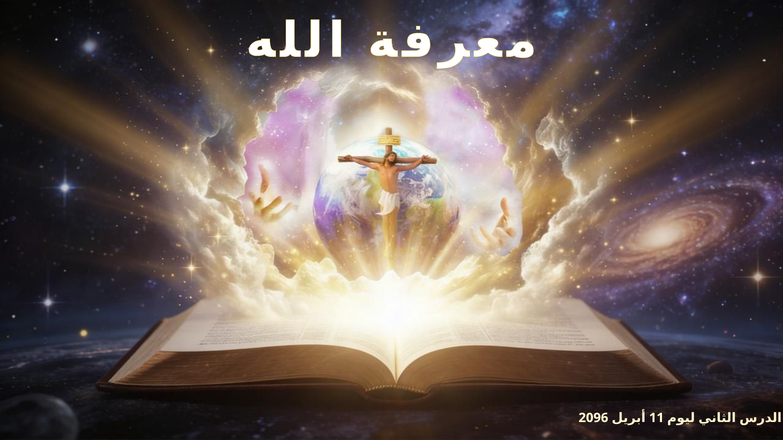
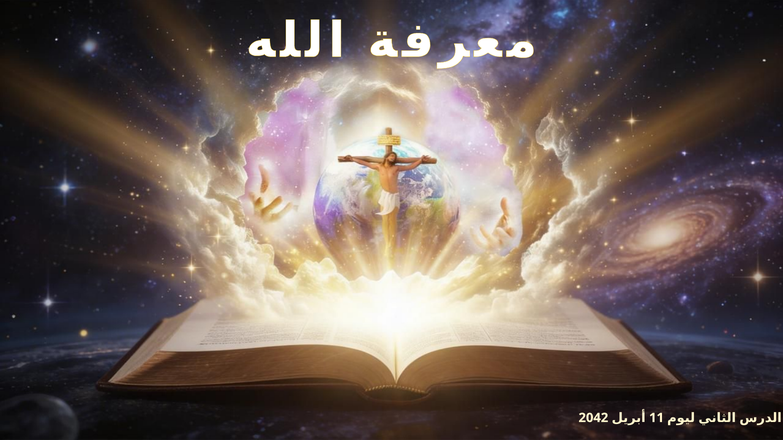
2096: 2096 -> 2042 (593, 418)
